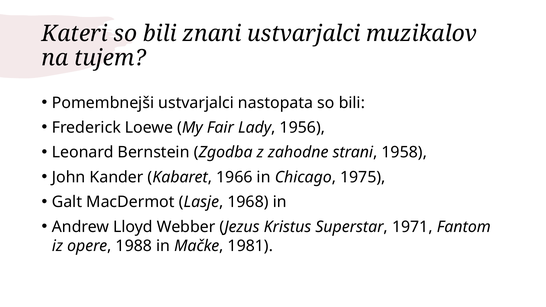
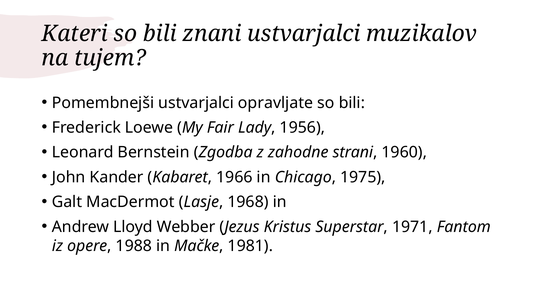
nastopata: nastopata -> opravljate (276, 103)
1958: 1958 -> 1960 (404, 152)
